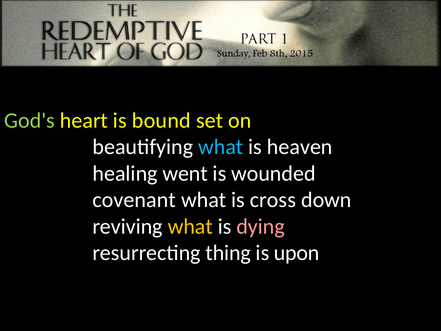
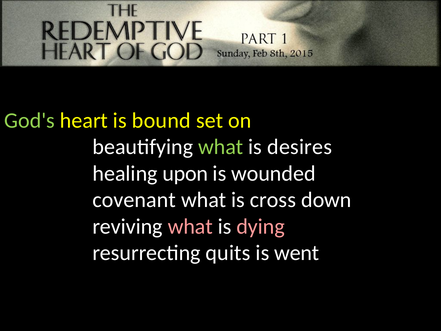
what colour: light blue -> light green (221, 147)
heaven: heaven -> desires (300, 147)
went: went -> upon (185, 173)
what colour: yellow -> pink (190, 226)
thing: thing -> quits (228, 253)
upon: upon -> went (297, 253)
